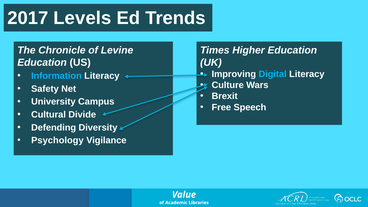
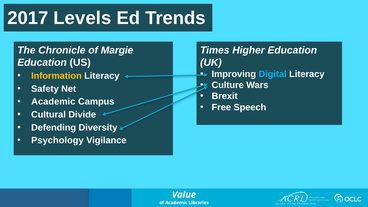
Levine: Levine -> Margie (117, 50)
Information colour: light blue -> yellow (56, 76)
University: University -> Academic (53, 102)
